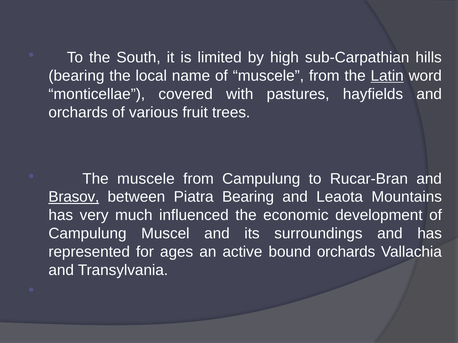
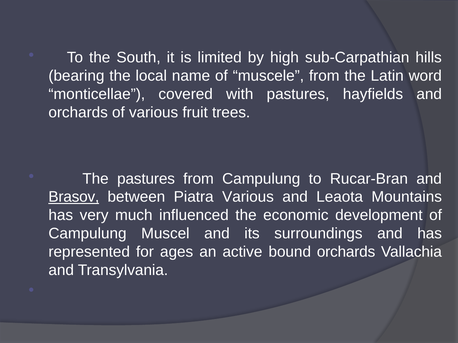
Latin underline: present -> none (387, 76)
The muscele: muscele -> pastures (146, 179)
Piatra Bearing: Bearing -> Various (248, 197)
